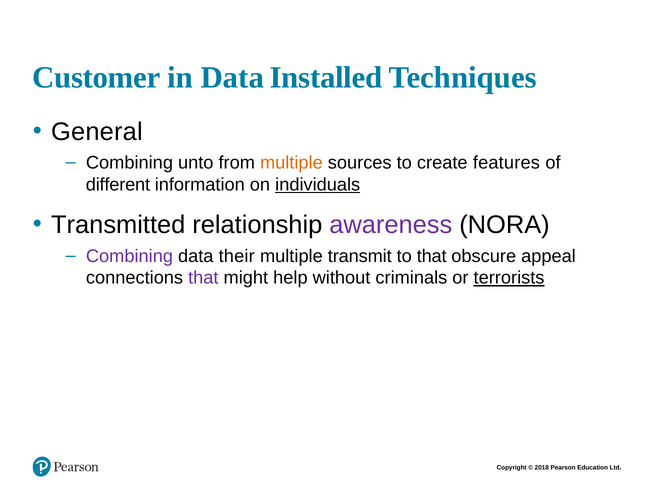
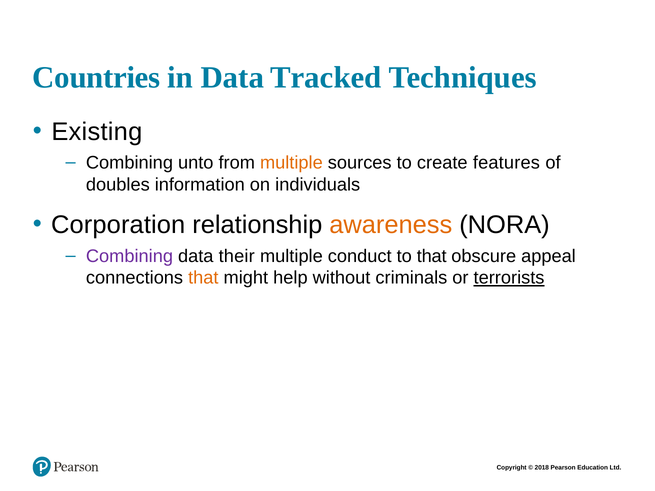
Customer: Customer -> Countries (96, 78)
Installed: Installed -> Tracked (326, 78)
General: General -> Existing (97, 132)
different: different -> doubles (118, 185)
individuals underline: present -> none (318, 185)
Transmitted: Transmitted -> Corporation (118, 225)
awareness colour: purple -> orange (391, 225)
transmit: transmit -> conduct (360, 256)
that colour: purple -> orange (203, 278)
